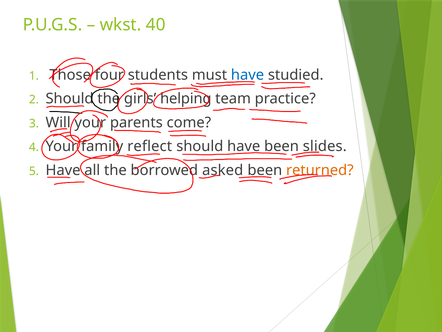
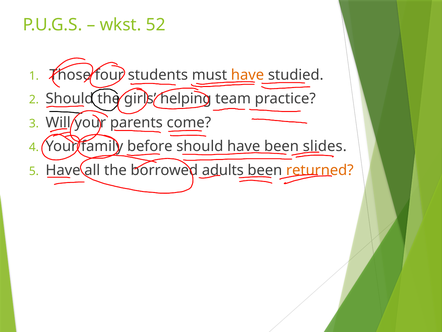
40: 40 -> 52 (156, 25)
have colour: blue -> orange (248, 75)
reflect: reflect -> before (150, 146)
asked: asked -> adults (223, 170)
